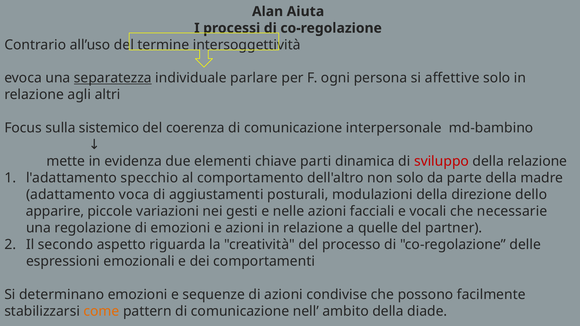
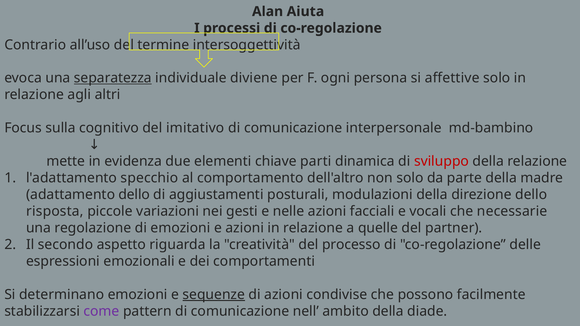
parlare: parlare -> diviene (254, 78)
sistemico: sistemico -> cognitivo (109, 128)
coerenza: coerenza -> imitativo (195, 128)
adattamento voca: voca -> dello (134, 195)
apparire: apparire -> risposta (55, 211)
sequenze underline: none -> present (214, 295)
come colour: orange -> purple (101, 311)
